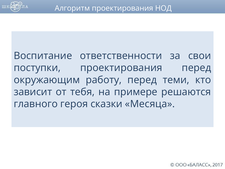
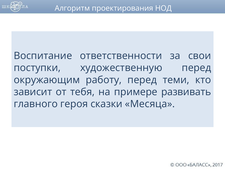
поступки проектирования: проектирования -> художественную (121, 68)
решаются: решаются -> развивать (186, 92)
